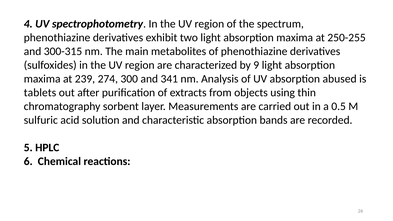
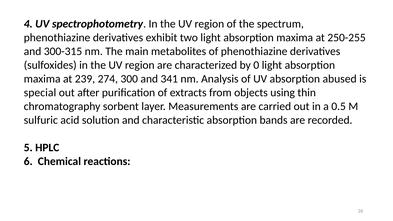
9: 9 -> 0 (256, 65)
tablets: tablets -> special (40, 93)
